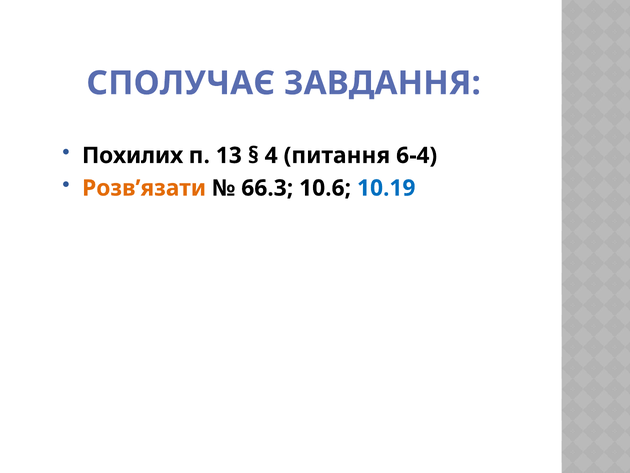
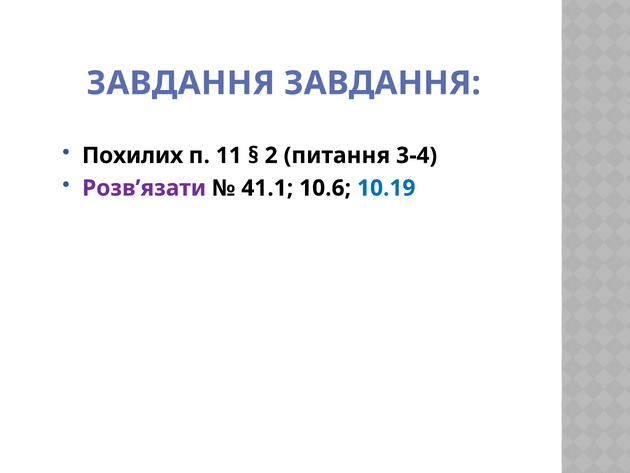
СПОЛУЧАЄ: СПОЛУЧАЄ -> ЗАВДАННЯ (181, 83)
13: 13 -> 11 (229, 155)
4: 4 -> 2 (271, 155)
6-4: 6-4 -> 3-4 (417, 155)
Розв’язати colour: orange -> purple (144, 188)
66.3: 66.3 -> 41.1 (267, 188)
